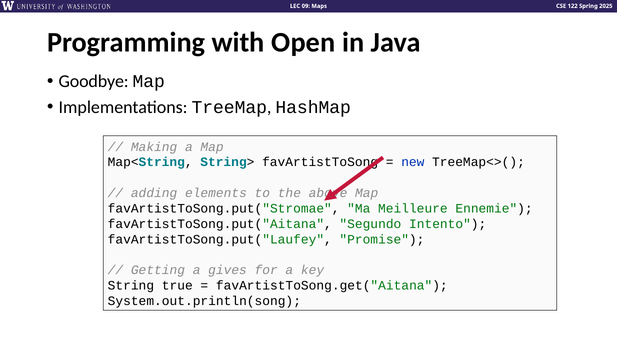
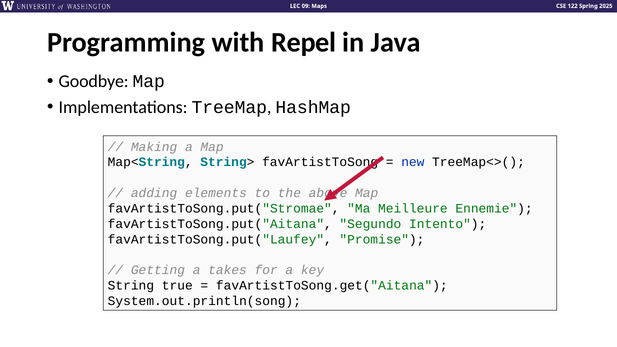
Open: Open -> Repel (304, 42)
gives: gives -> takes (228, 270)
